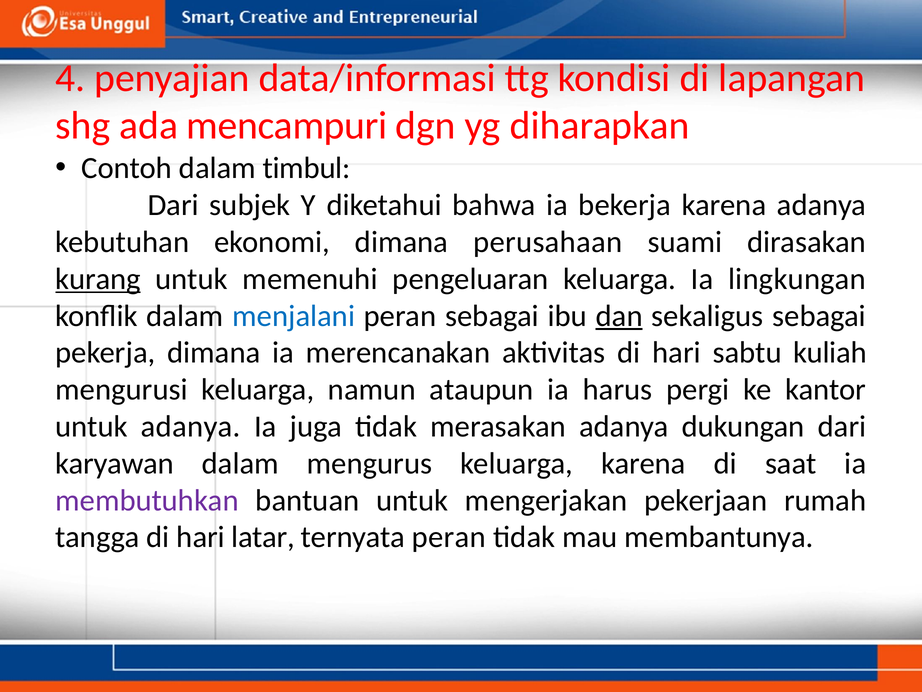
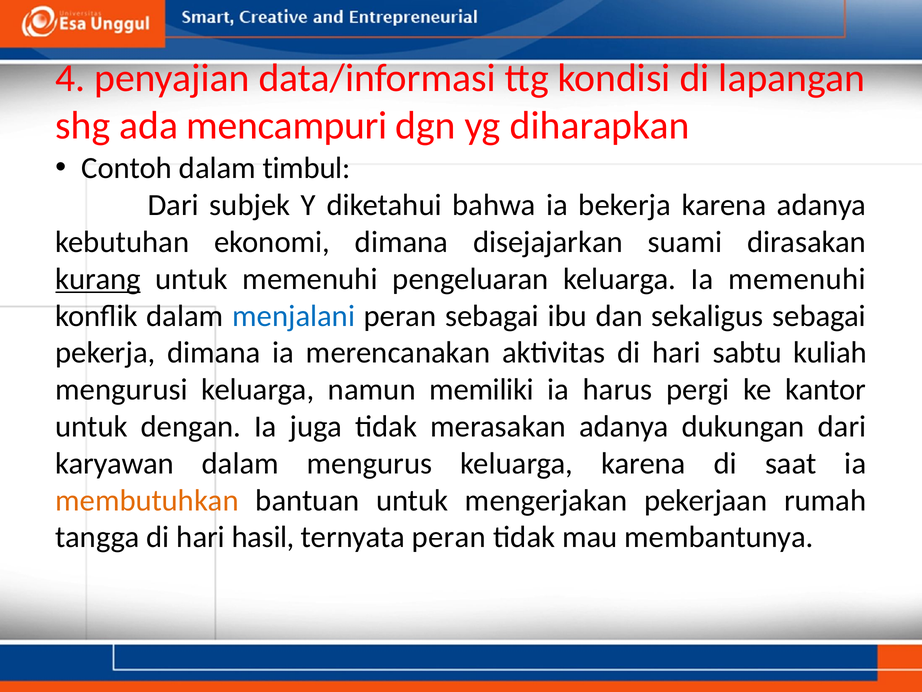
perusahaan: perusahaan -> disejajarkan (548, 242)
Ia lingkungan: lingkungan -> memenuhi (797, 279)
dan underline: present -> none (619, 316)
ataupun: ataupun -> memiliki (482, 389)
untuk adanya: adanya -> dengan (191, 426)
membutuhkan colour: purple -> orange (147, 500)
latar: latar -> hasil (263, 537)
